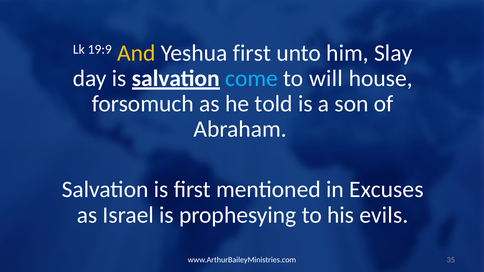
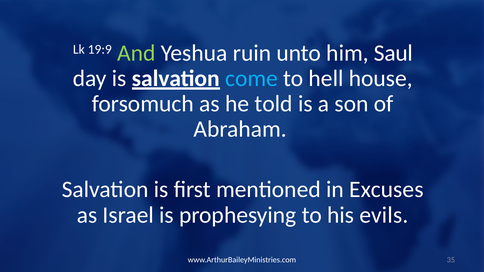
And colour: yellow -> light green (136, 53)
Yeshua first: first -> ruin (252, 53)
Slay: Slay -> Saul (393, 53)
will: will -> hell (326, 78)
